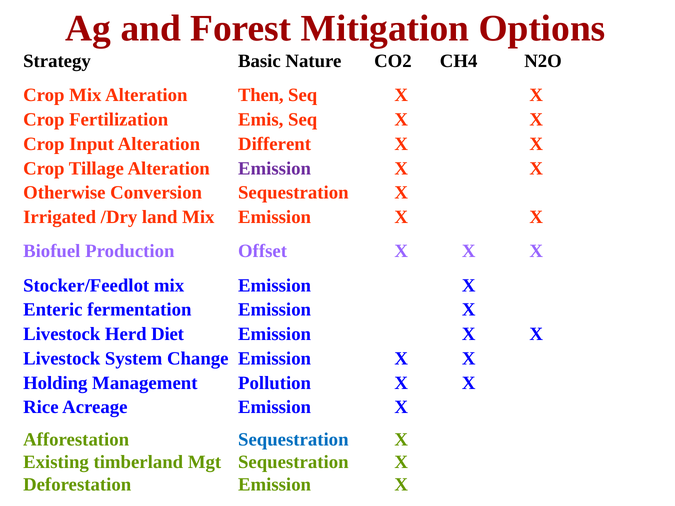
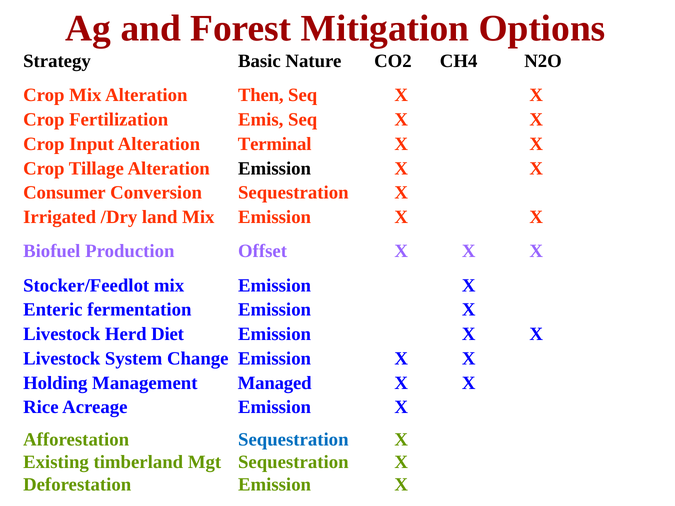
Different: Different -> Terminal (275, 144)
Emission colour: purple -> black (275, 168)
Otherwise: Otherwise -> Consumer (64, 193)
Pollution: Pollution -> Managed (275, 383)
